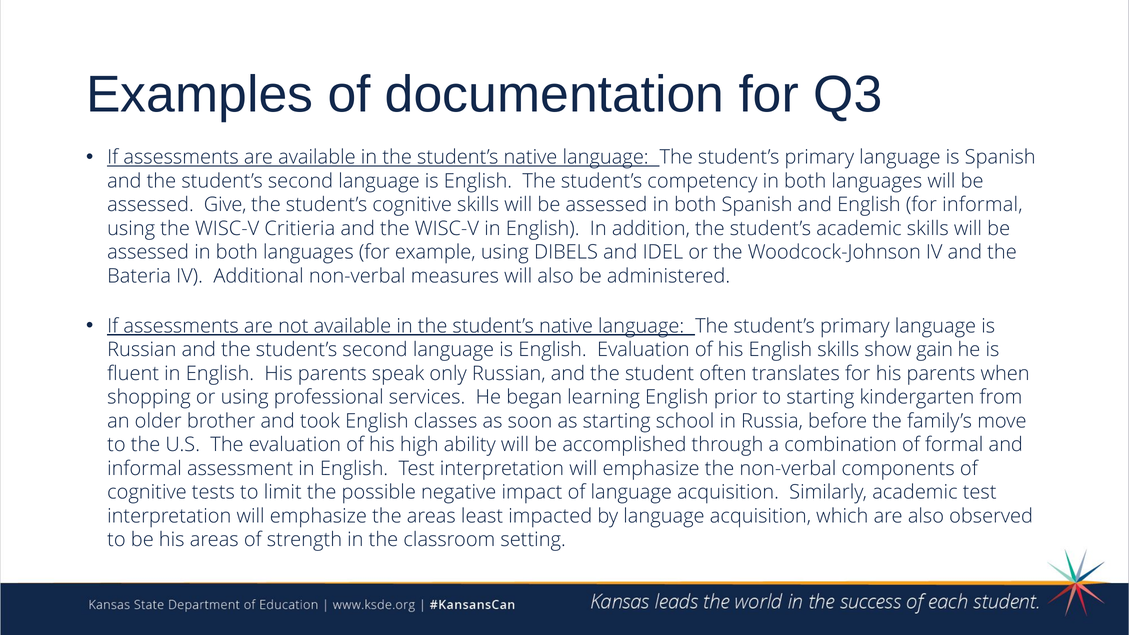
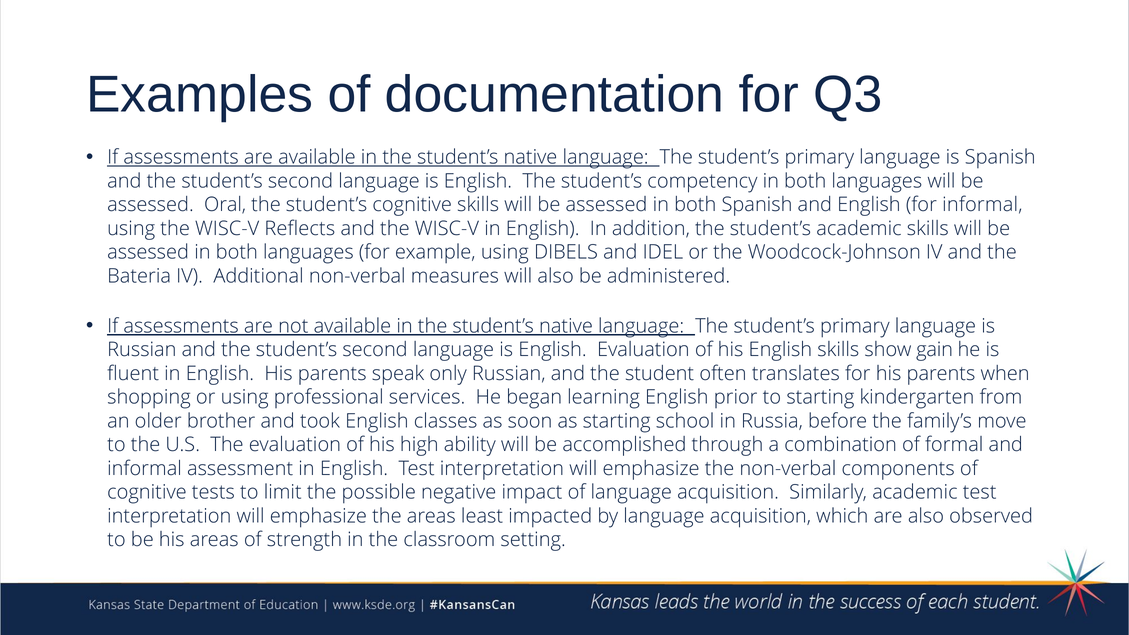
Give: Give -> Oral (225, 205)
Critieria: Critieria -> Reflects (300, 229)
